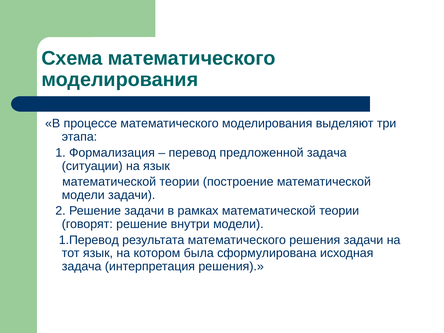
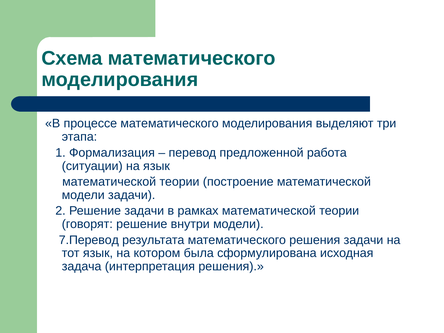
предложенной задача: задача -> работа (327, 153)
1.Перевод: 1.Перевод -> 7.Перевод (89, 240)
